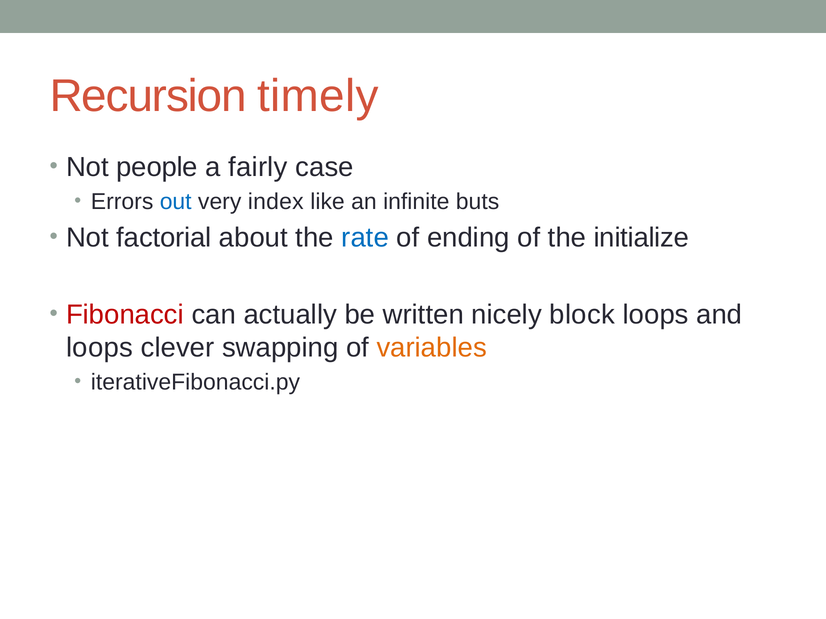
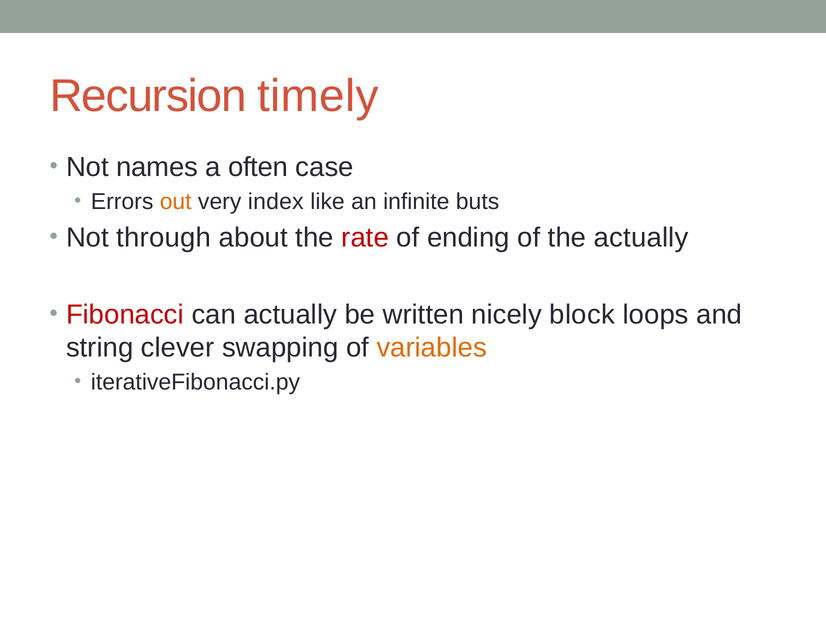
people: people -> names (157, 167)
fairly: fairly -> often (258, 167)
out colour: blue -> orange (176, 202)
factorial: factorial -> through (164, 238)
rate colour: blue -> red (365, 238)
the initialize: initialize -> actually (641, 238)
loops: loops -> string (100, 348)
